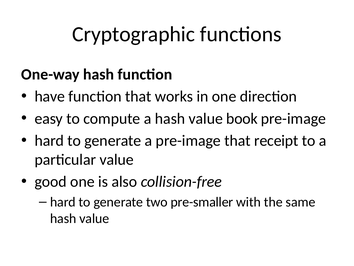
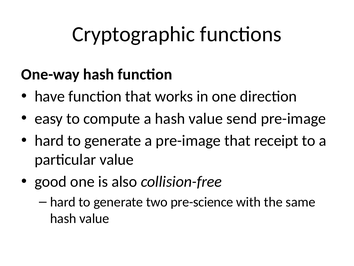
book: book -> send (242, 118)
pre-smaller: pre-smaller -> pre-science (202, 202)
